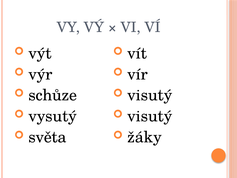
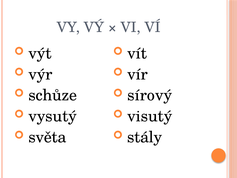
visutý: visutý -> sírový (150, 95)
žáky: žáky -> stály (145, 137)
